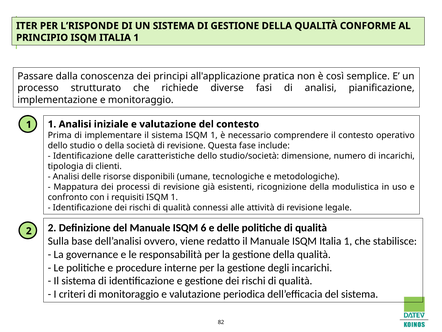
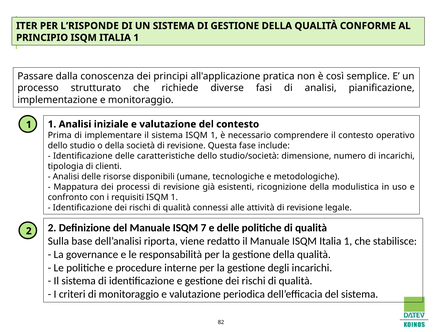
6: 6 -> 7 (204, 228)
ovvero: ovvero -> riporta (161, 241)
